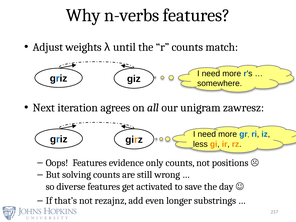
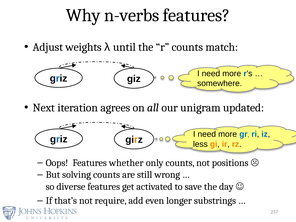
zawresz: zawresz -> updated (244, 108)
evidence: evidence -> whether (126, 163)
rezajnz: rezajnz -> require (111, 201)
